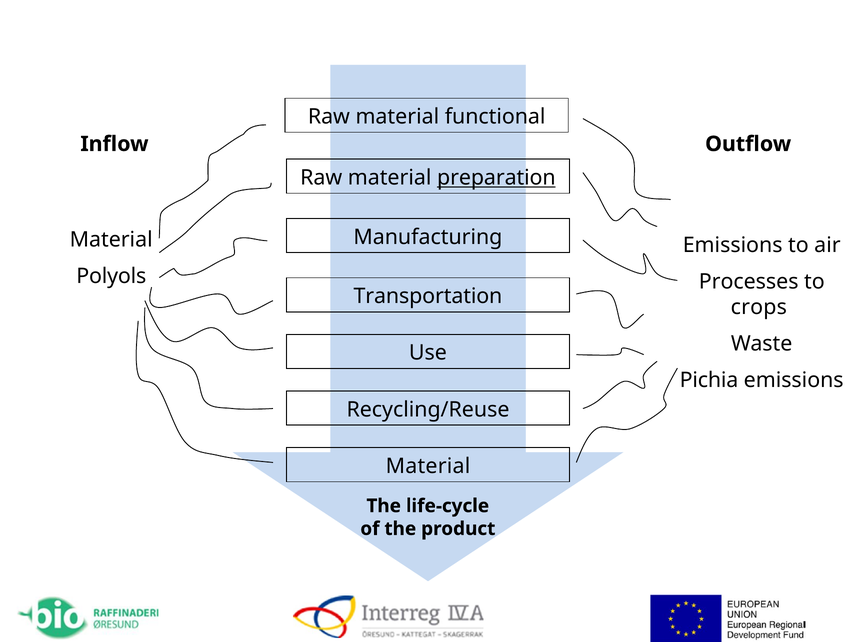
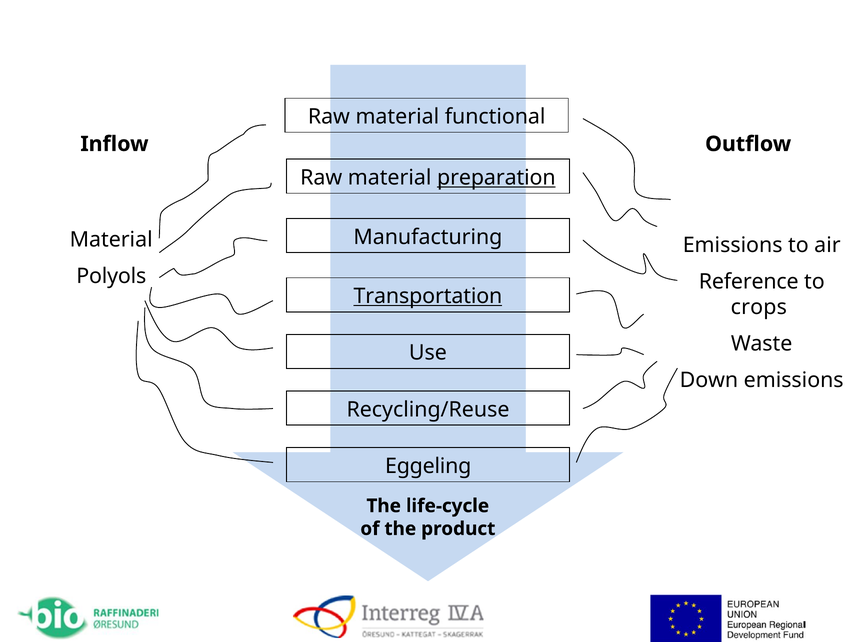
Processes: Processes -> Reference (749, 282)
Transportation underline: none -> present (428, 296)
Pichia: Pichia -> Down (709, 380)
Material: Material -> Eggeling (428, 466)
